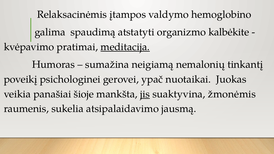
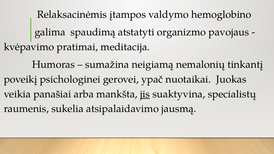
kalbėkite: kalbėkite -> pavojaus (229, 32)
meditacija underline: present -> none (125, 47)
šioje: šioje -> arba (84, 94)
žmonėmis: žmonėmis -> specialistų (232, 94)
